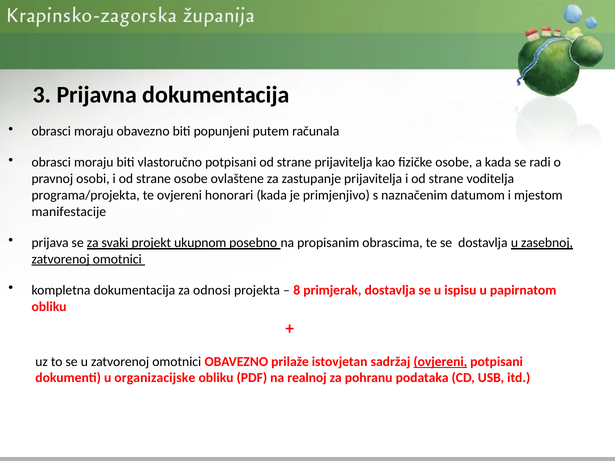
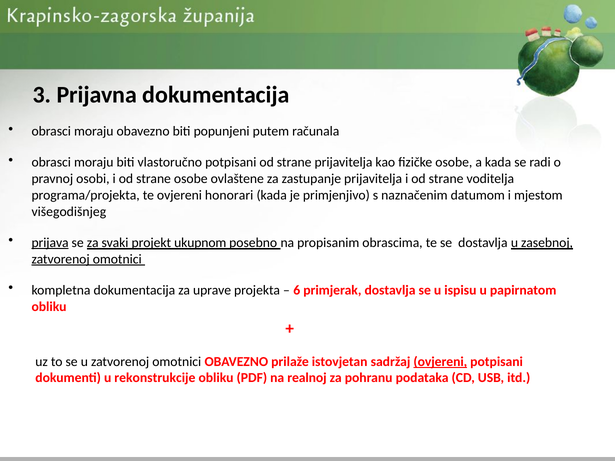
manifestacije: manifestacije -> višegodišnjeg (69, 212)
prijava underline: none -> present (50, 243)
odnosi: odnosi -> uprave (212, 290)
8: 8 -> 6 (297, 290)
organizacijske: organizacijske -> rekonstrukcije (155, 378)
